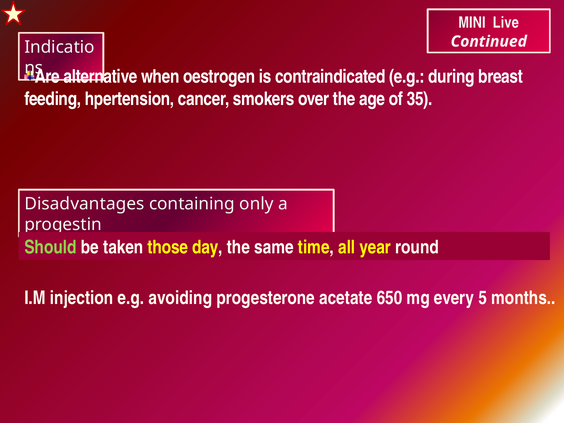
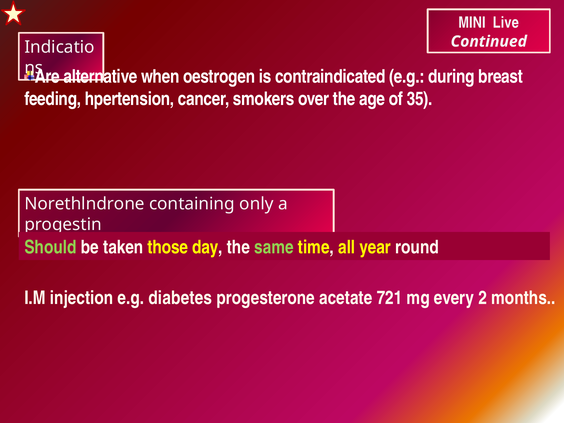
Disadvantages: Disadvantages -> Norethlndrone (85, 204)
same colour: white -> light green (274, 247)
avoiding: avoiding -> diabetes (180, 298)
650: 650 -> 721 (390, 298)
5: 5 -> 2 (483, 298)
